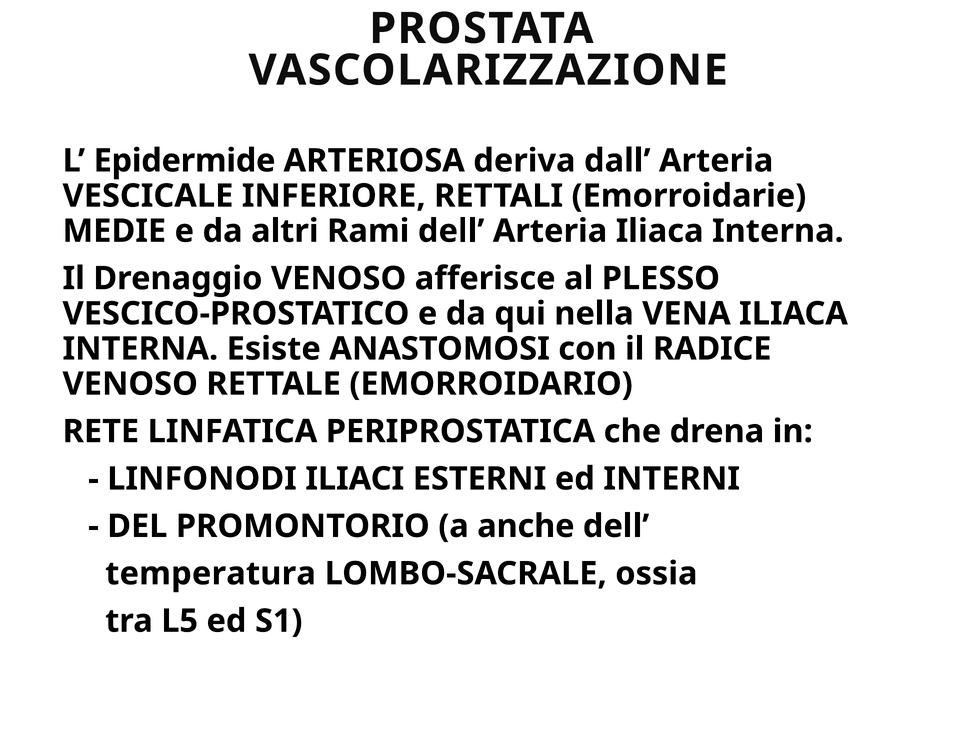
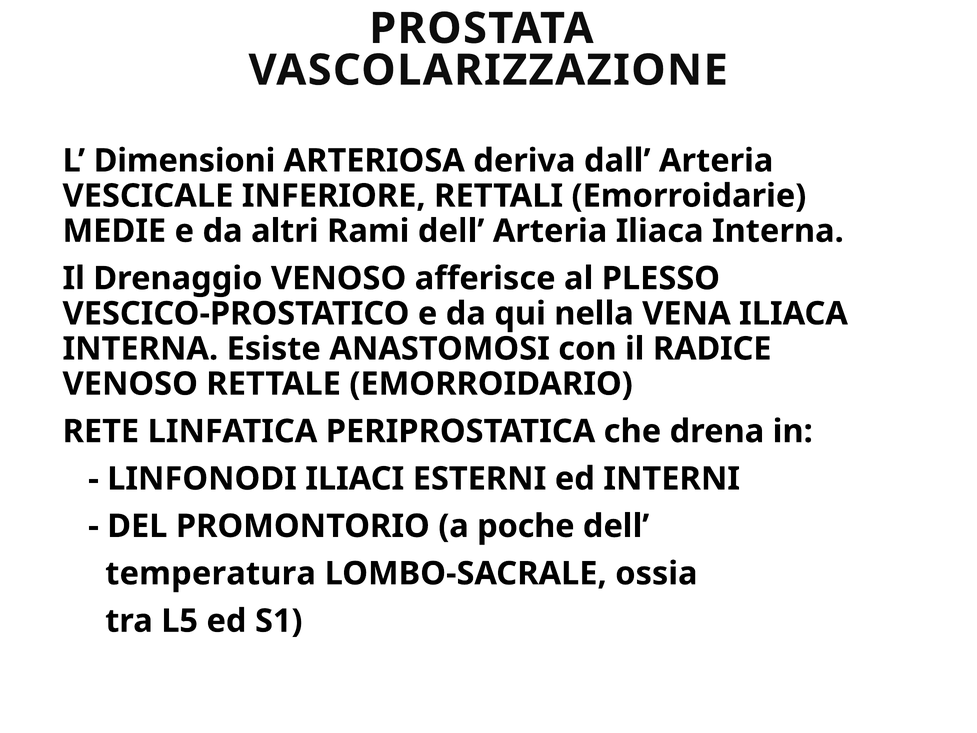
Epidermide: Epidermide -> Dimensioni (184, 161)
anche: anche -> poche (526, 526)
